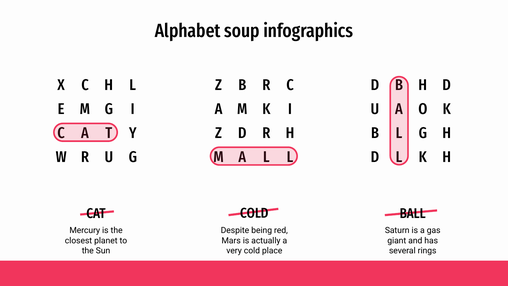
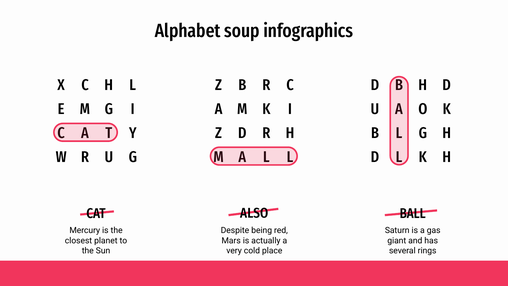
COLD: COLD -> ALSO (254, 213)
